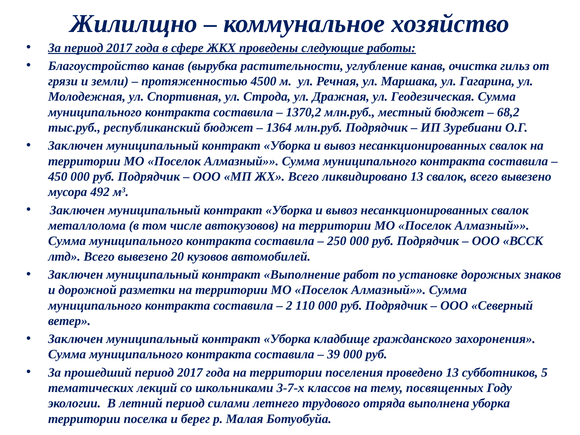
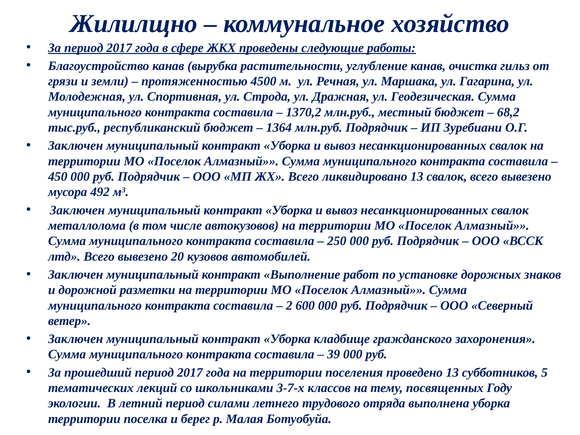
110: 110 -> 600 (305, 305)
